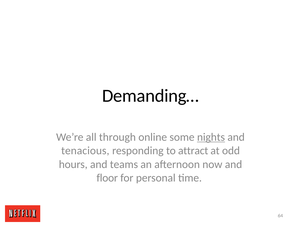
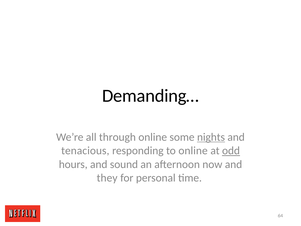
to attract: attract -> online (193, 151)
odd underline: none -> present (231, 151)
teams: teams -> sound (124, 164)
floor: floor -> they (107, 178)
